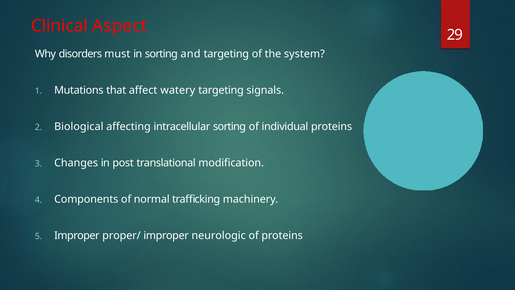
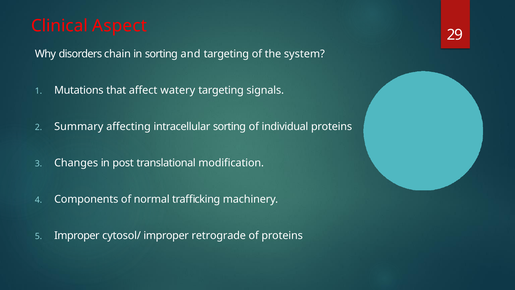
must: must -> chain (117, 54)
Biological: Biological -> Summary (79, 126)
proper/: proper/ -> cytosol/ (122, 235)
neurologic: neurologic -> retrograde (219, 235)
